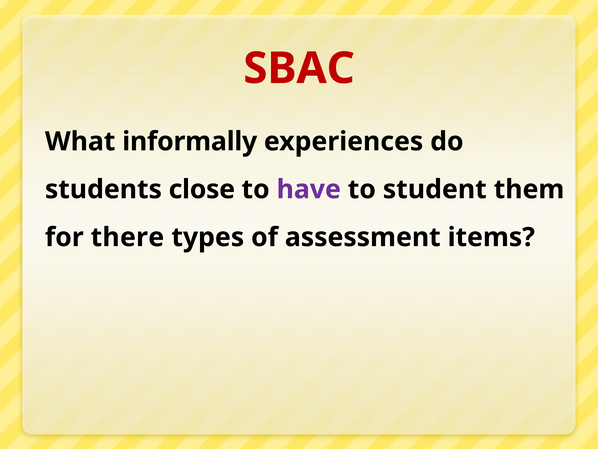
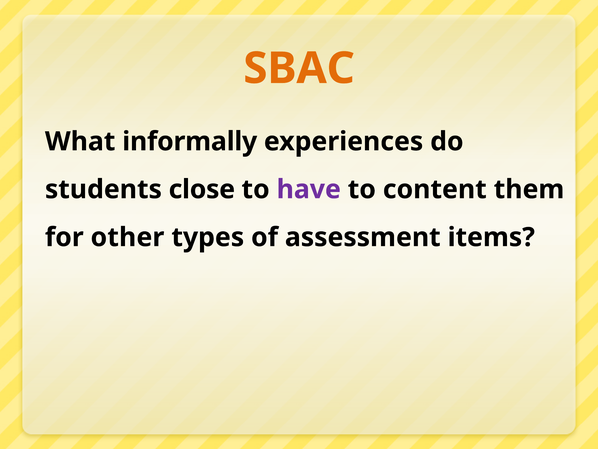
SBAC colour: red -> orange (299, 68)
student: student -> content (435, 189)
there: there -> other (127, 237)
